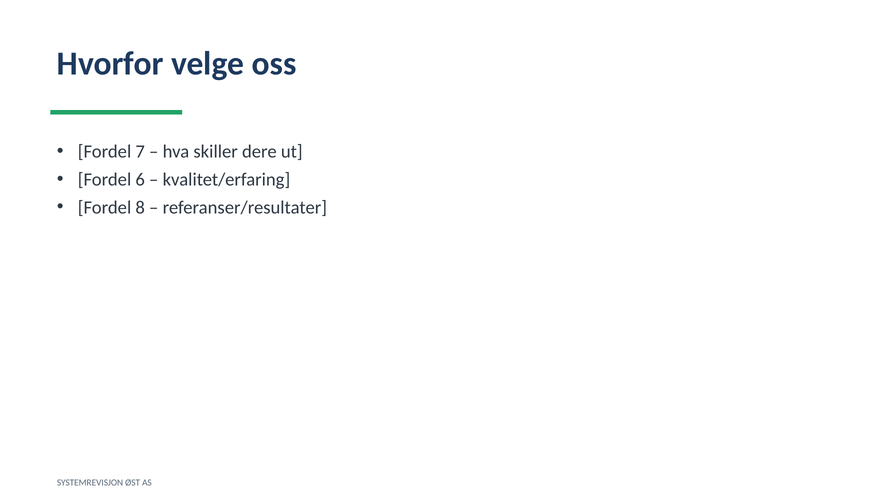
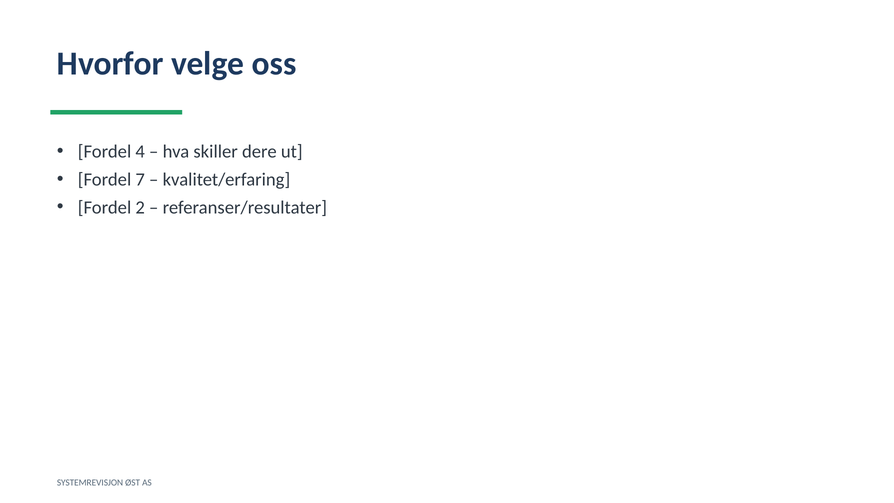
7: 7 -> 4 (140, 151)
6: 6 -> 7 (140, 179)
8: 8 -> 2 (140, 207)
